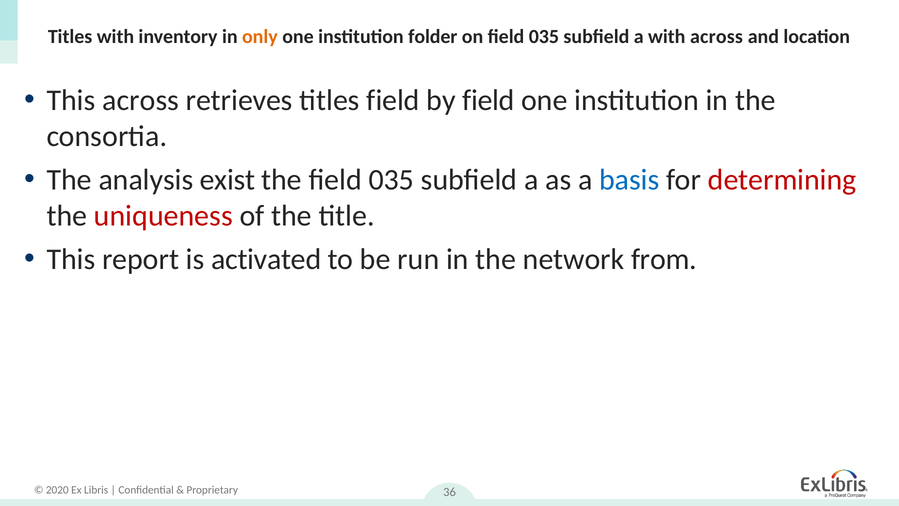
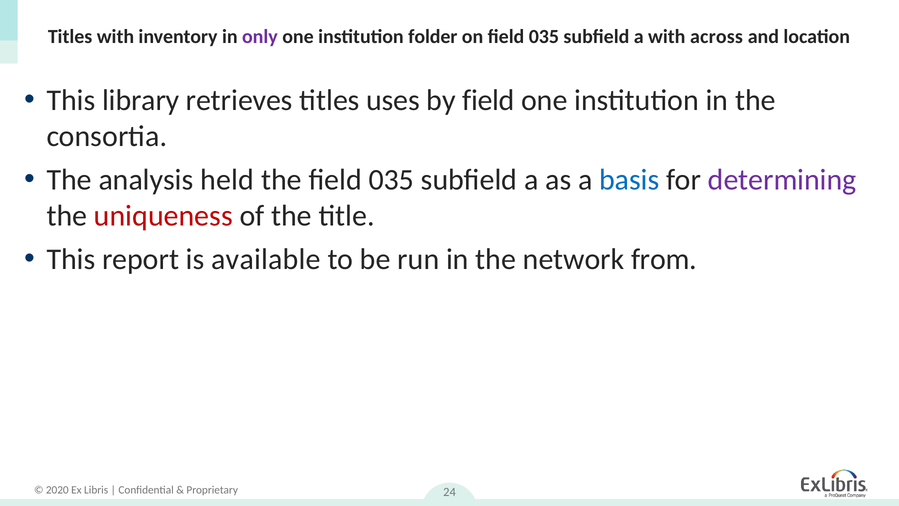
only colour: orange -> purple (260, 37)
This across: across -> library (141, 100)
titles field: field -> uses (393, 100)
exist: exist -> held (227, 180)
determining colour: red -> purple (782, 180)
activated: activated -> available (266, 259)
36: 36 -> 24 (450, 492)
